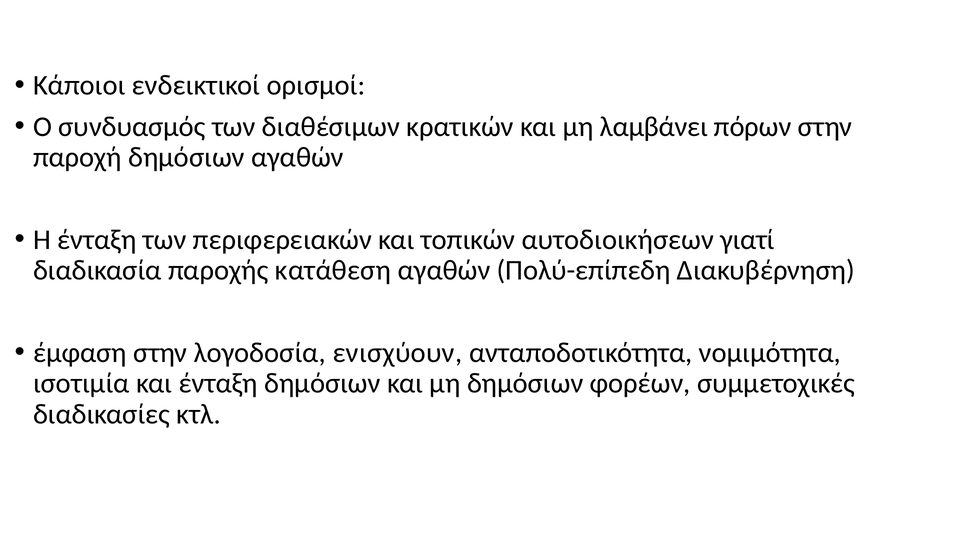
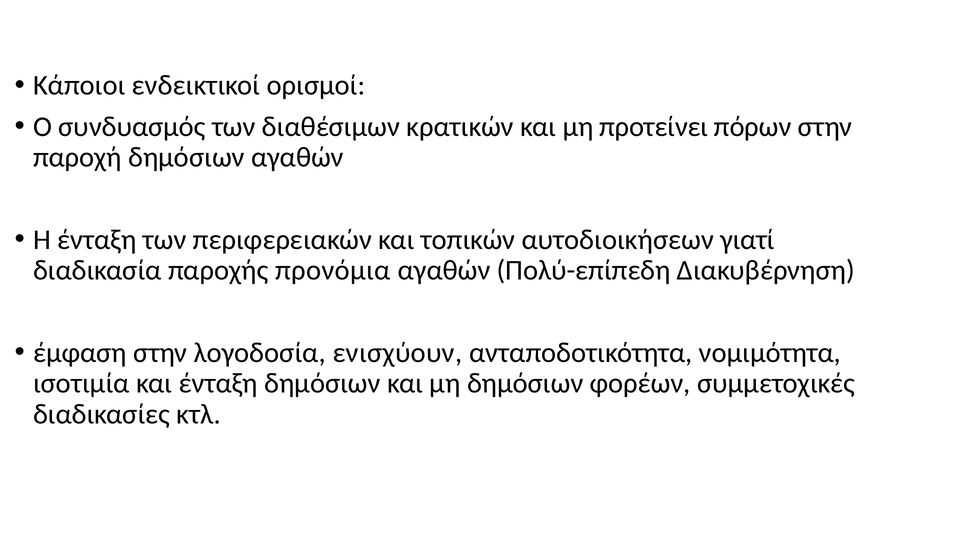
λαμβάνει: λαμβάνει -> προτείνει (654, 127)
κατάθεση: κατάθεση -> προνόμια (333, 271)
